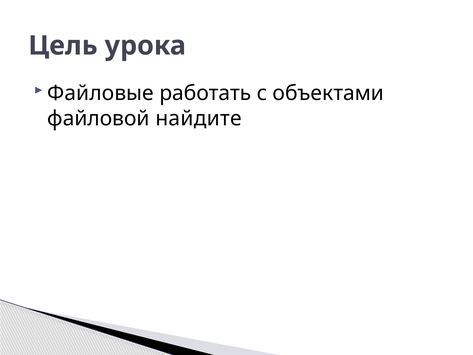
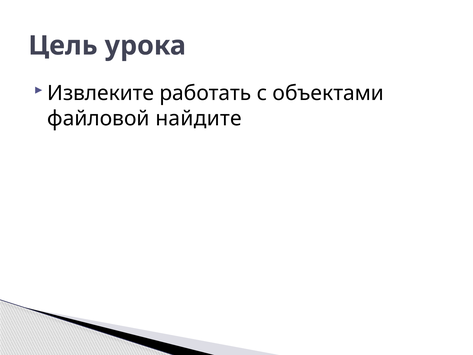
Файловые: Файловые -> Извлеките (101, 93)
